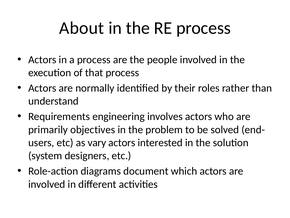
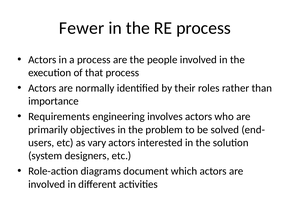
About: About -> Fewer (82, 28)
understand: understand -> importance (53, 101)
